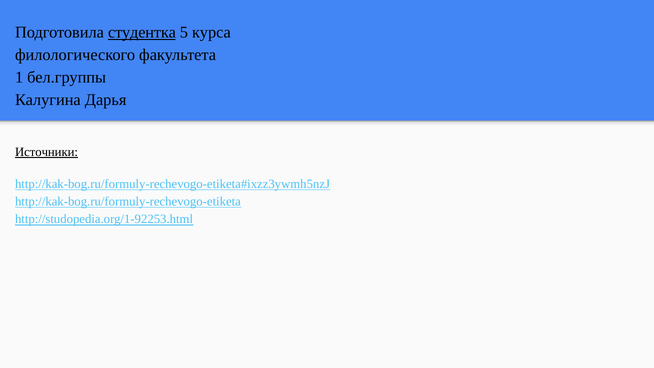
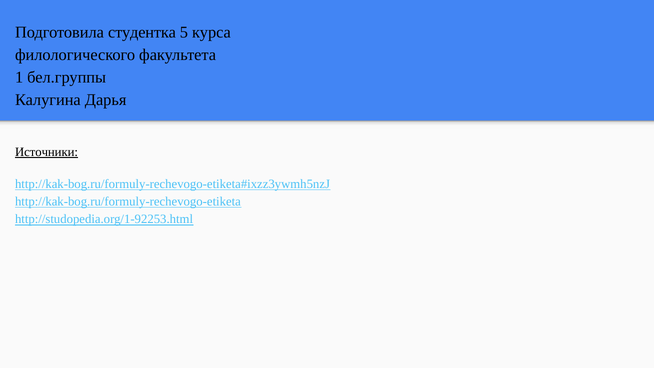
студентка underline: present -> none (142, 32)
